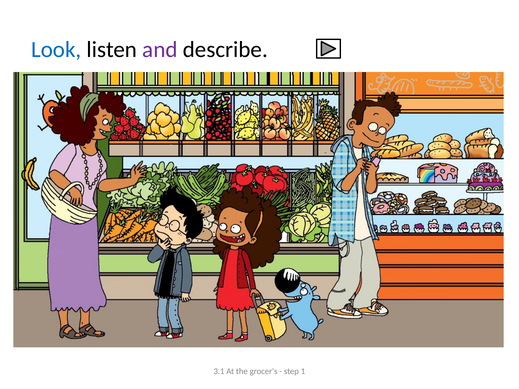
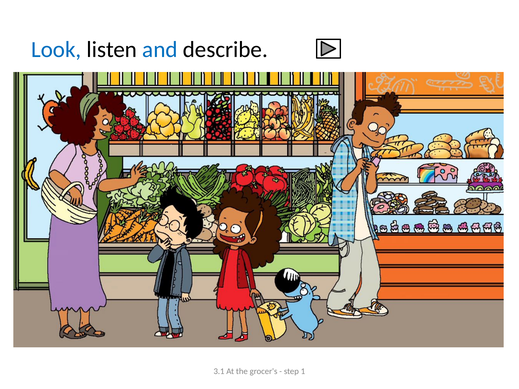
and colour: purple -> blue (160, 50)
